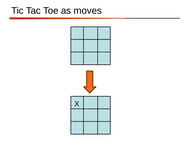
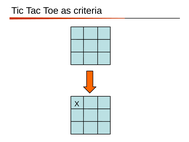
moves: moves -> criteria (88, 11)
